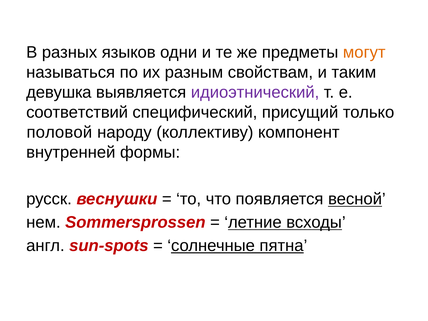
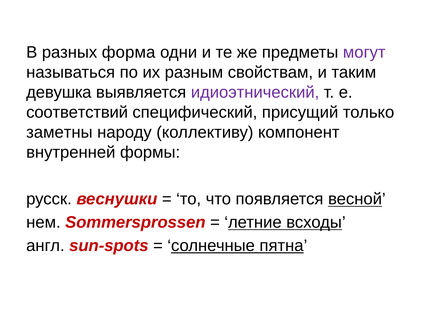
языков: языков -> форма (129, 52)
могут colour: orange -> purple (364, 52)
половой: половой -> заметны (59, 132)
